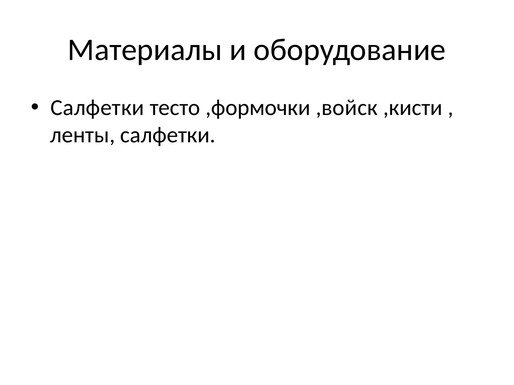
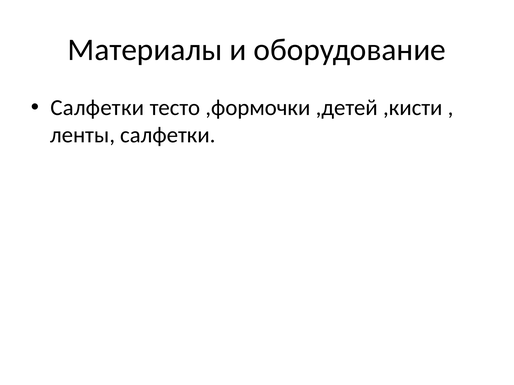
,войск: ,войск -> ,детей (347, 108)
